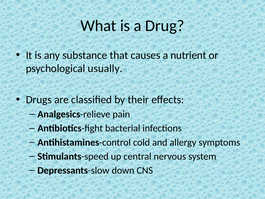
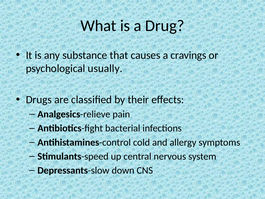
nutrient: nutrient -> cravings (188, 55)
